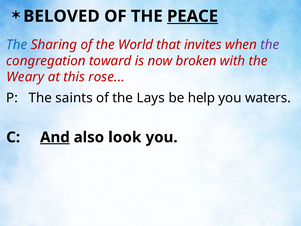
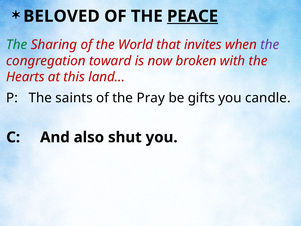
The colour: blue -> green (17, 45)
Weary: Weary -> Hearts (25, 77)
rose: rose -> land (107, 77)
Lays: Lays -> Pray (151, 98)
help: help -> gifts (201, 98)
waters: waters -> candle (268, 98)
And underline: present -> none (55, 137)
look: look -> shut (125, 137)
